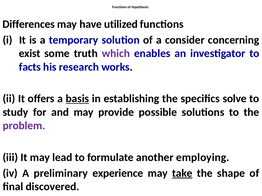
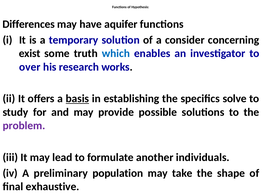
utilized: utilized -> aquifer (121, 24)
which colour: purple -> blue (116, 54)
facts: facts -> over (30, 67)
employing: employing -> individuals (203, 158)
experience: experience -> population (118, 174)
take underline: present -> none (182, 174)
discovered: discovered -> exhaustive (53, 187)
